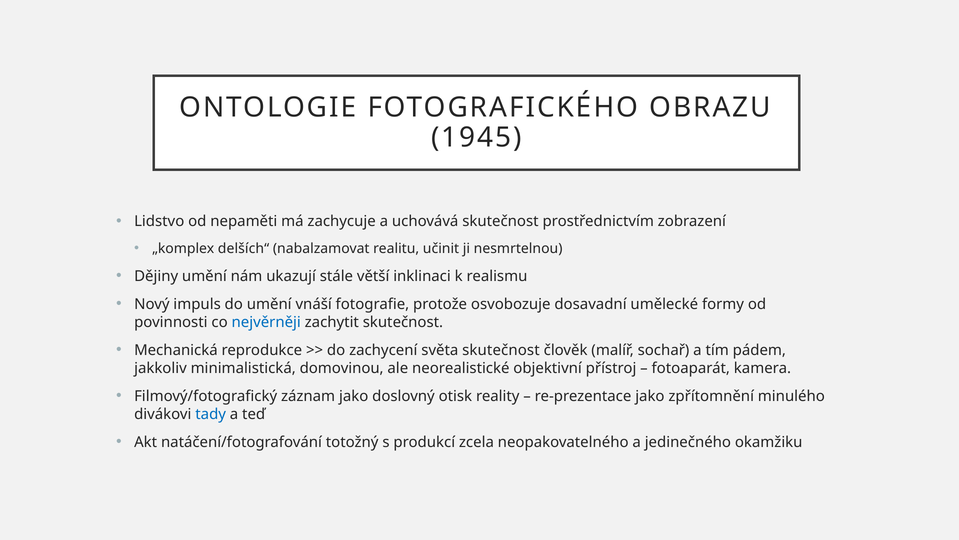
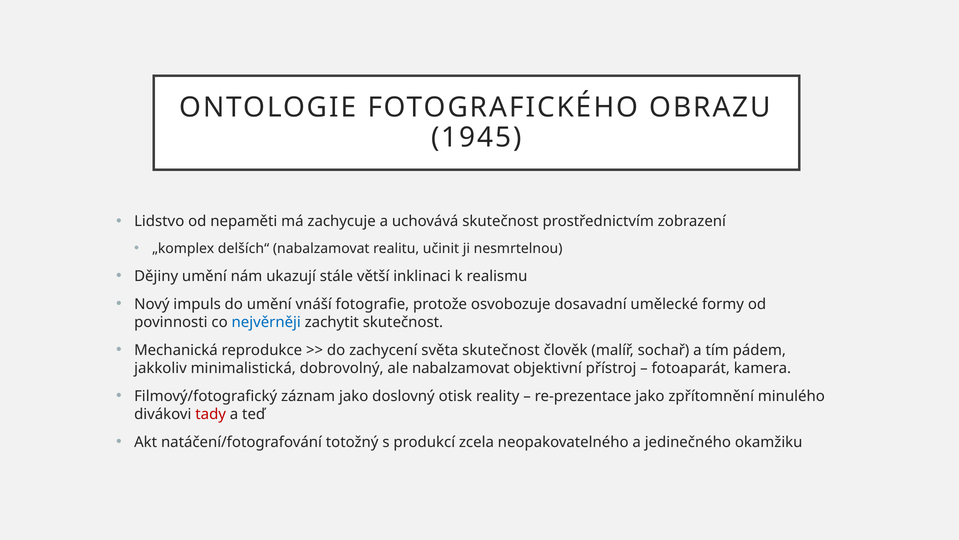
domovinou: domovinou -> dobrovolný (342, 368)
ale neorealistické: neorealistické -> nabalzamovat (461, 368)
tady colour: blue -> red (211, 414)
